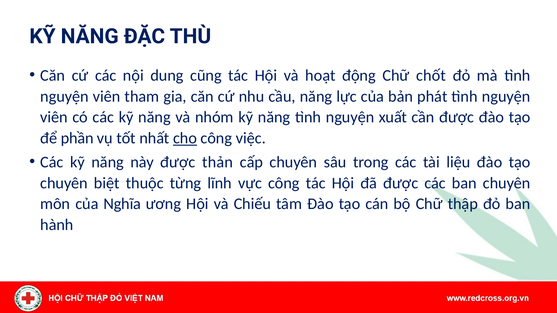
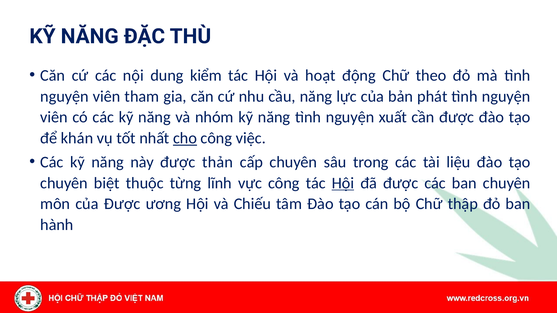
cũng: cũng -> kiểm (206, 76)
chốt: chốt -> theo (431, 76)
phần: phần -> khán (77, 138)
Hội underline: none -> present (343, 183)
của Nghĩa: Nghĩa -> Được (122, 204)
